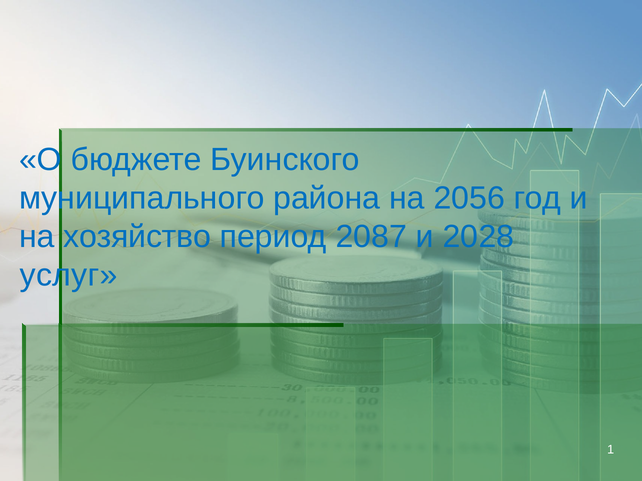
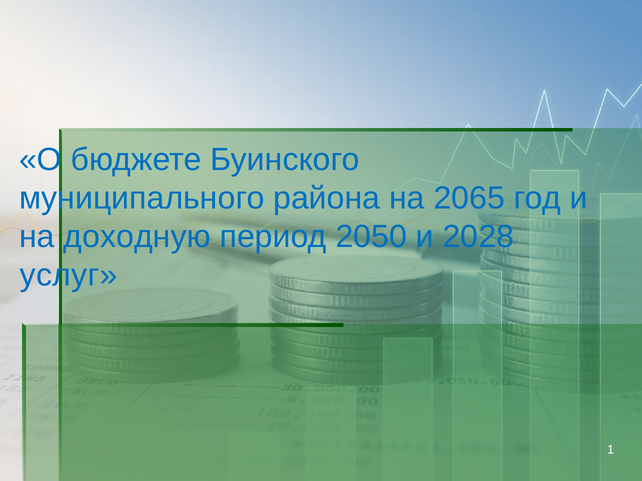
2056: 2056 -> 2065 (469, 198)
хозяйство: хозяйство -> доходную (137, 237)
2087: 2087 -> 2050 (371, 237)
